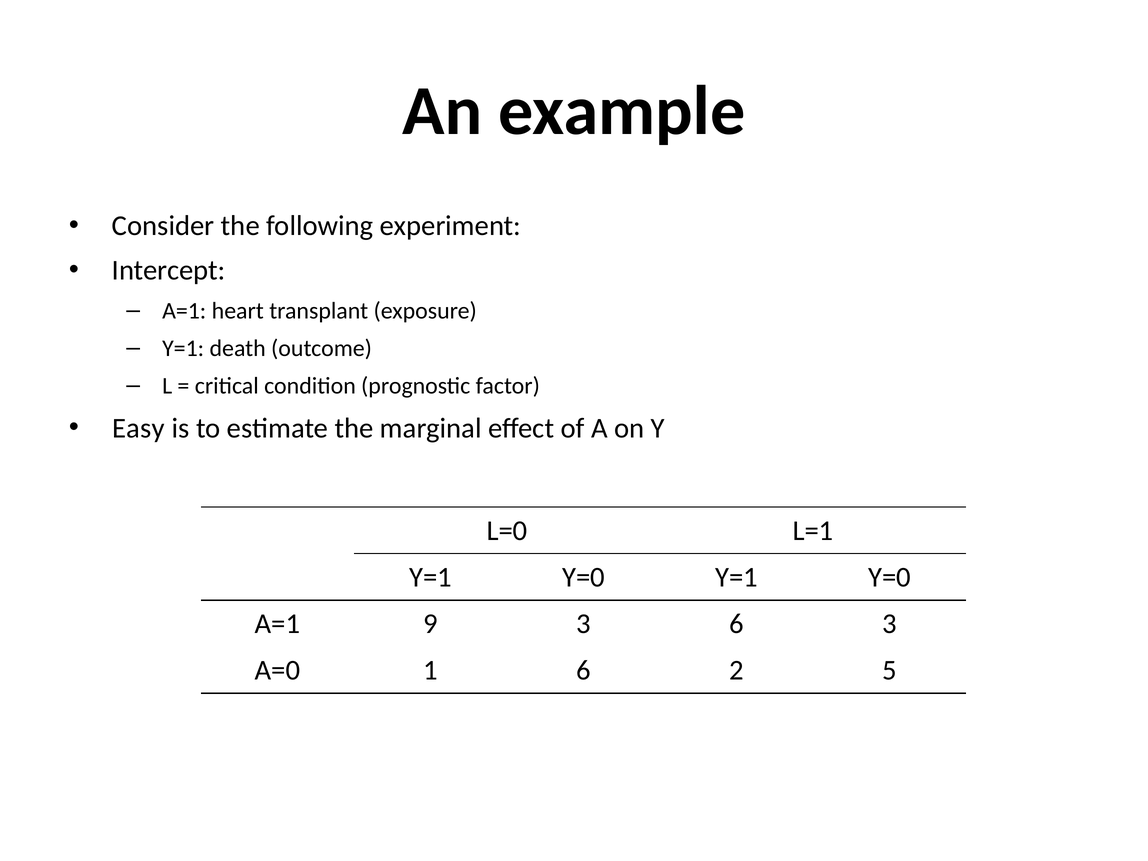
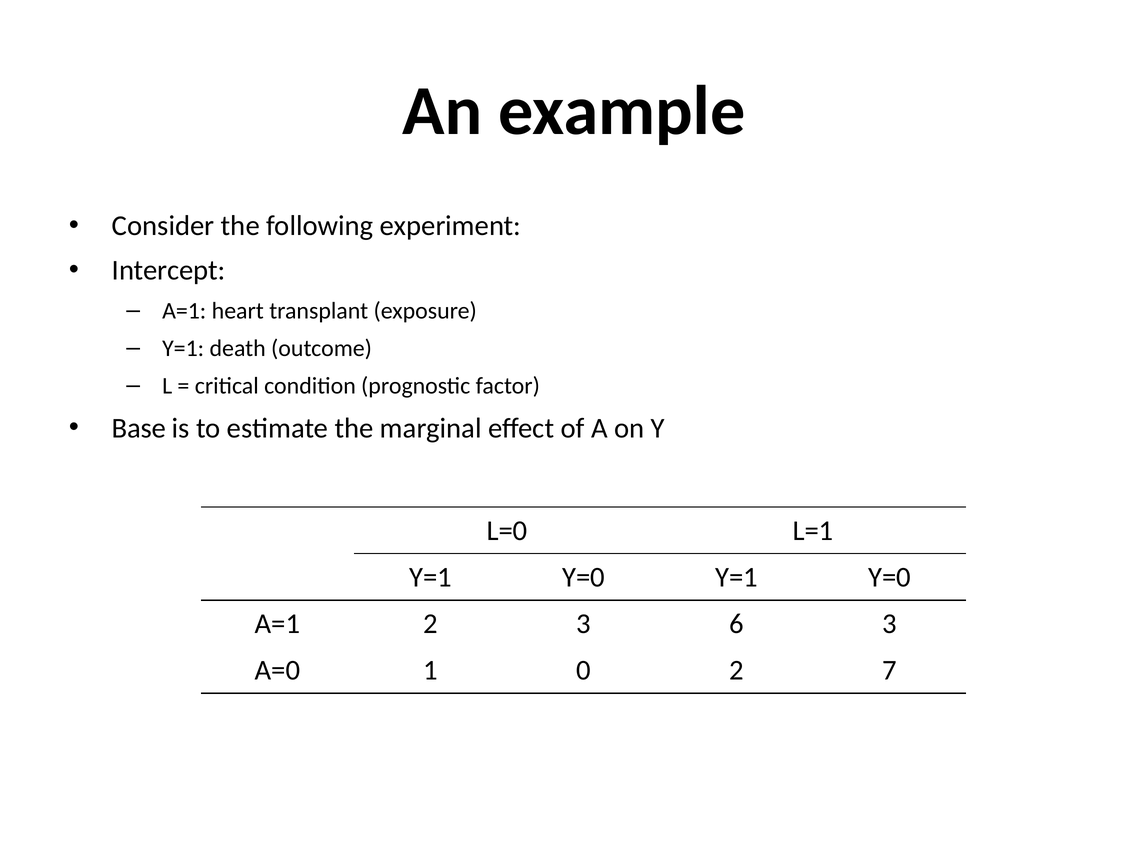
Easy: Easy -> Base (139, 428)
A=1 9: 9 -> 2 (430, 624)
1 6: 6 -> 0 (583, 670)
5: 5 -> 7 (890, 670)
